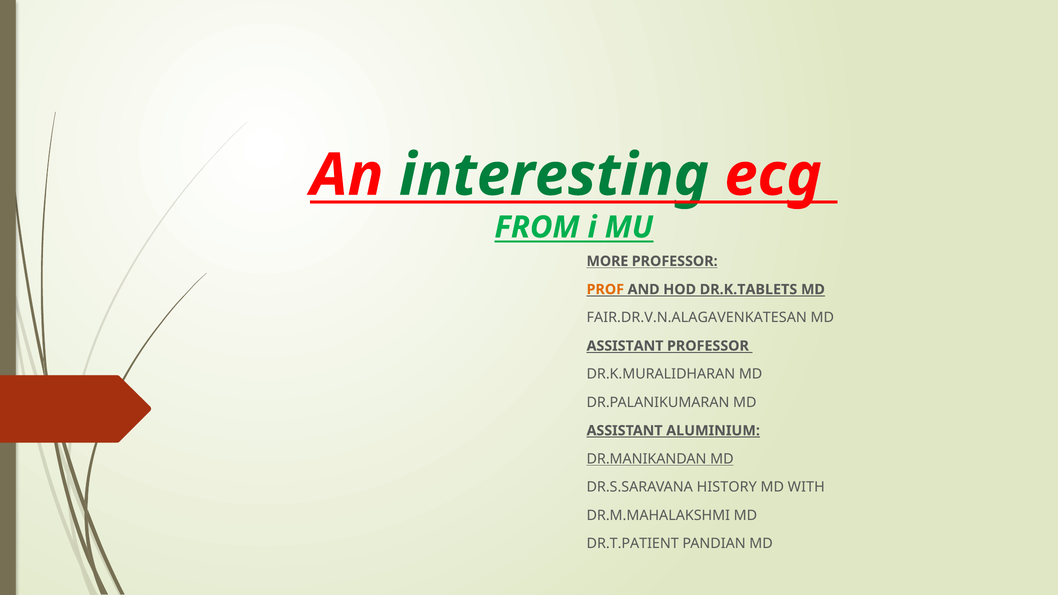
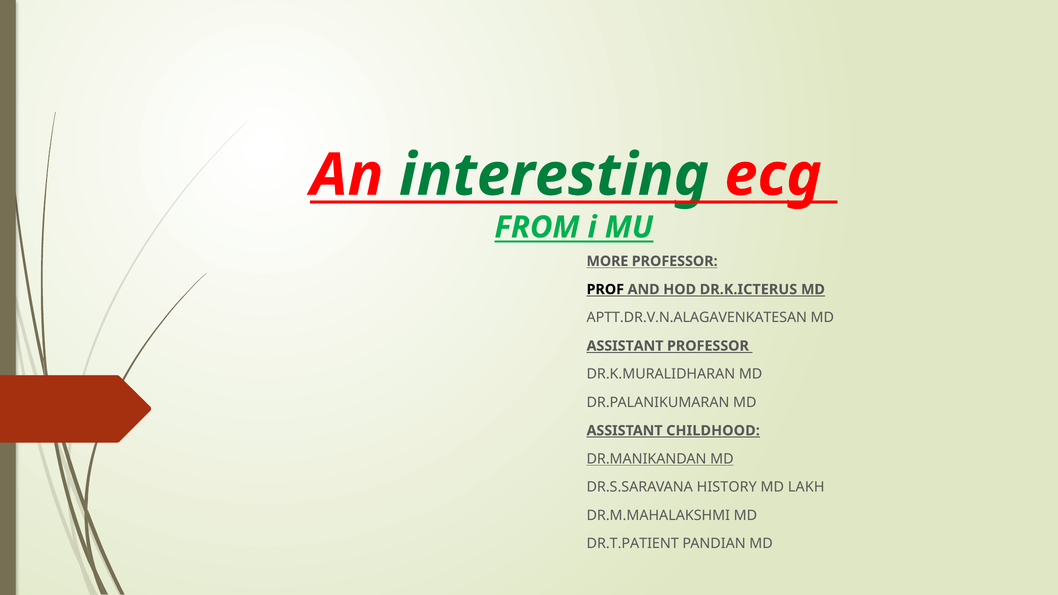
PROF colour: orange -> black (605, 290)
DR.K.TABLETS: DR.K.TABLETS -> DR.K.ICTERUS (748, 290)
FAIR.DR.V.N.ALAGAVENKATESAN: FAIR.DR.V.N.ALAGAVENKATESAN -> APTT.DR.V.N.ALAGAVENKATESAN (697, 318)
ALUMINIUM: ALUMINIUM -> CHILDHOOD (713, 431)
WITH: WITH -> LAKH (806, 487)
